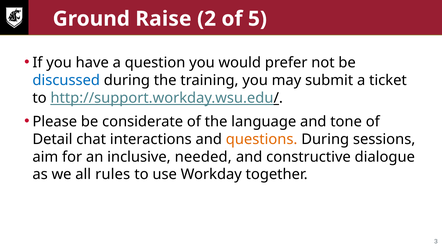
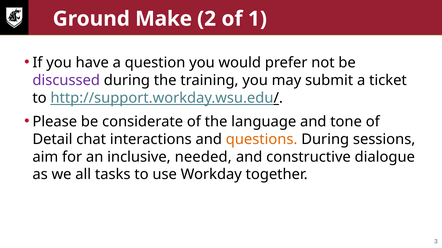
Raise: Raise -> Make (164, 19)
5: 5 -> 1 (257, 19)
discussed colour: blue -> purple (66, 80)
rules: rules -> tasks (113, 175)
